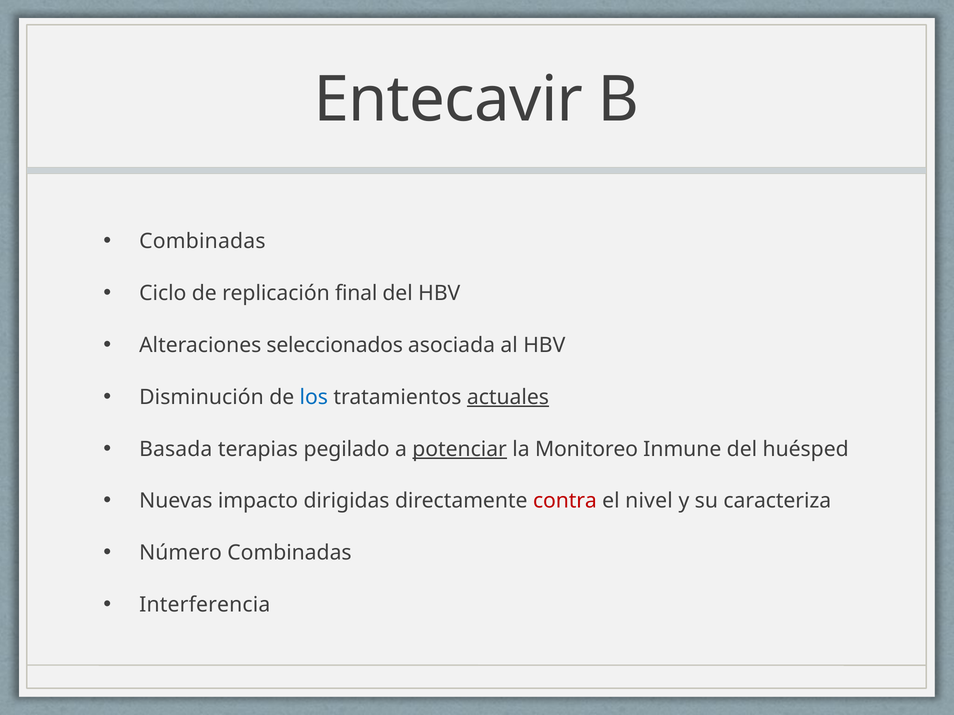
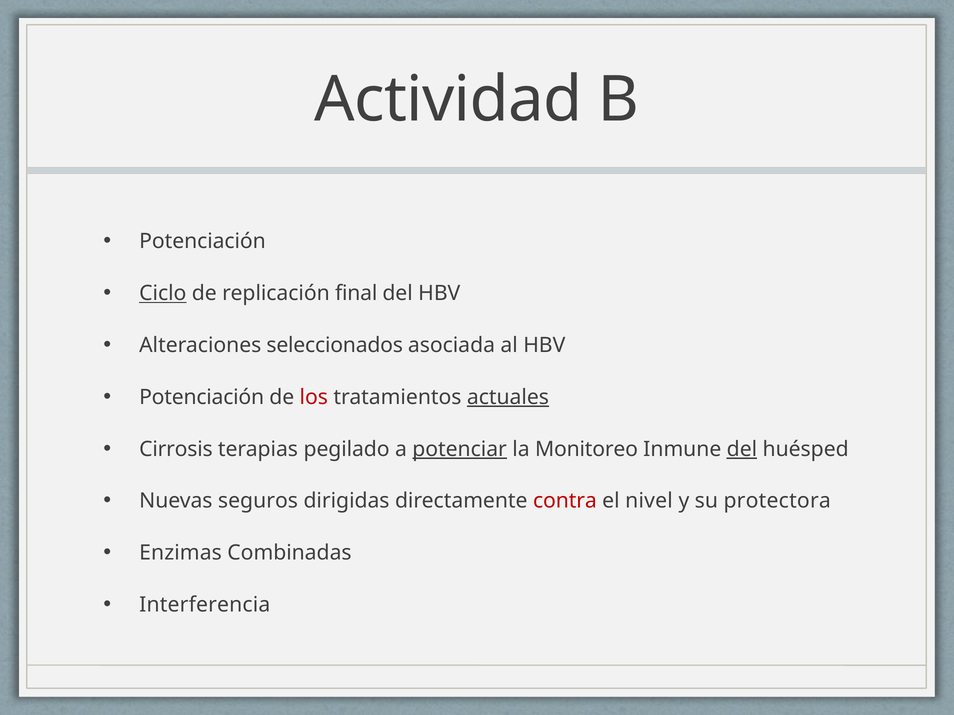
Entecavir: Entecavir -> Actividad (448, 100)
Combinadas: Combinadas -> Potenciación (203, 242)
Ciclo underline: none -> present (163, 294)
Disminución: Disminución -> Potenciación (202, 397)
los colour: blue -> red (314, 397)
Basada: Basada -> Cirrosis (176, 449)
del underline: none -> present (742, 449)
impacto: impacto -> seguros (258, 501)
caracteriza: caracteriza -> protectora (777, 501)
Número: Número -> Enzimas (181, 553)
